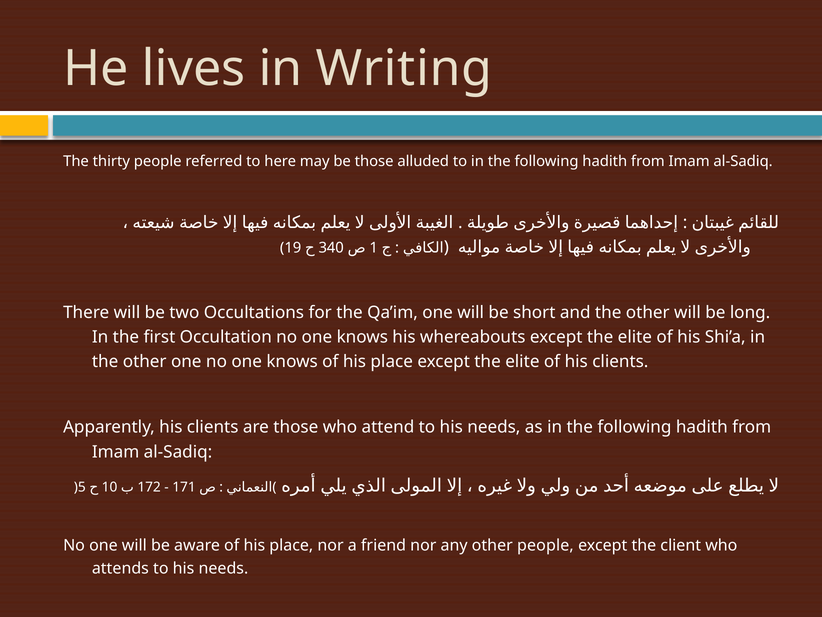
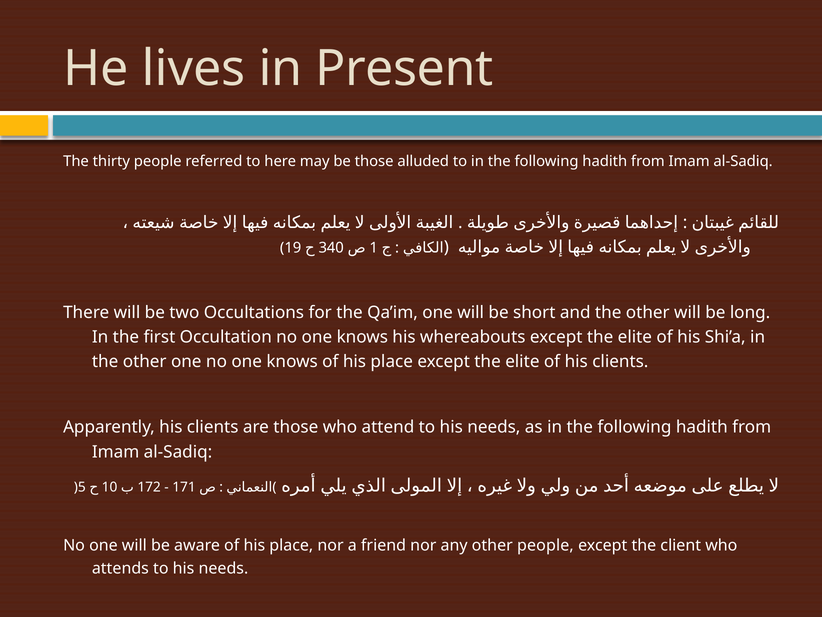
Writing: Writing -> Present (404, 69)
